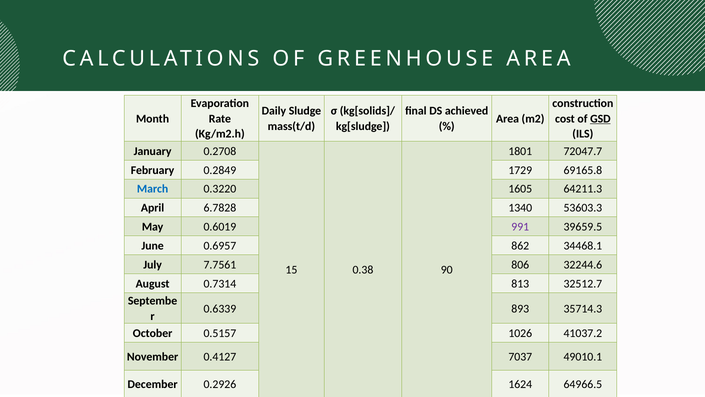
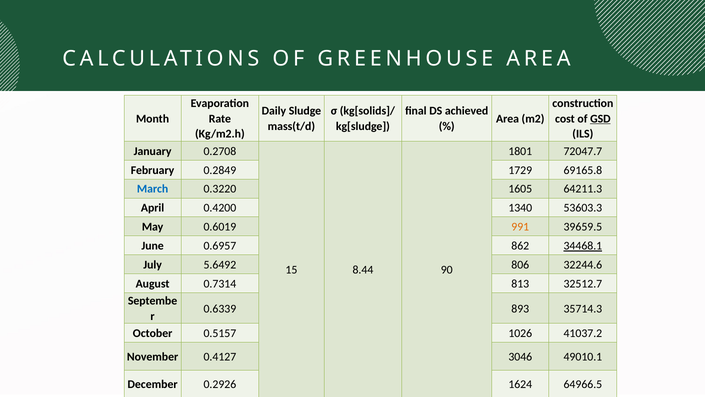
6.7828: 6.7828 -> 0.4200 (220, 208)
991 colour: purple -> orange (520, 227)
34468.1 underline: none -> present (583, 246)
7.7561: 7.7561 -> 5.6492 (220, 265)
0.38: 0.38 -> 8.44 (363, 270)
7037: 7037 -> 3046 (520, 356)
